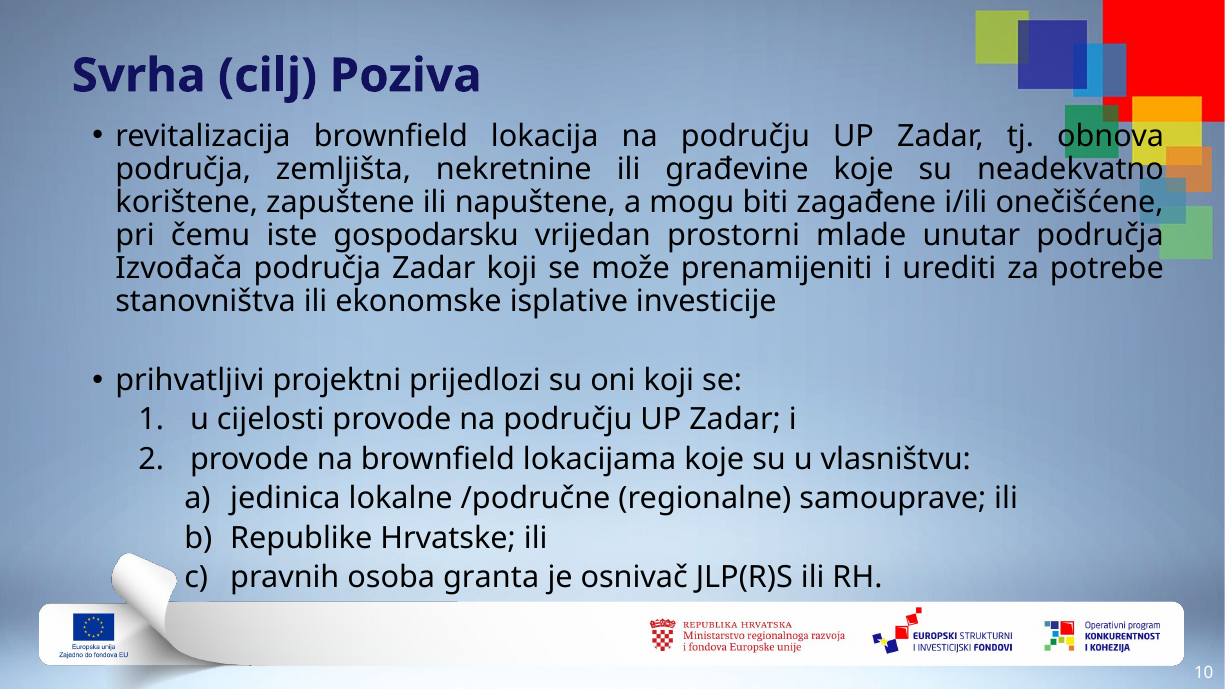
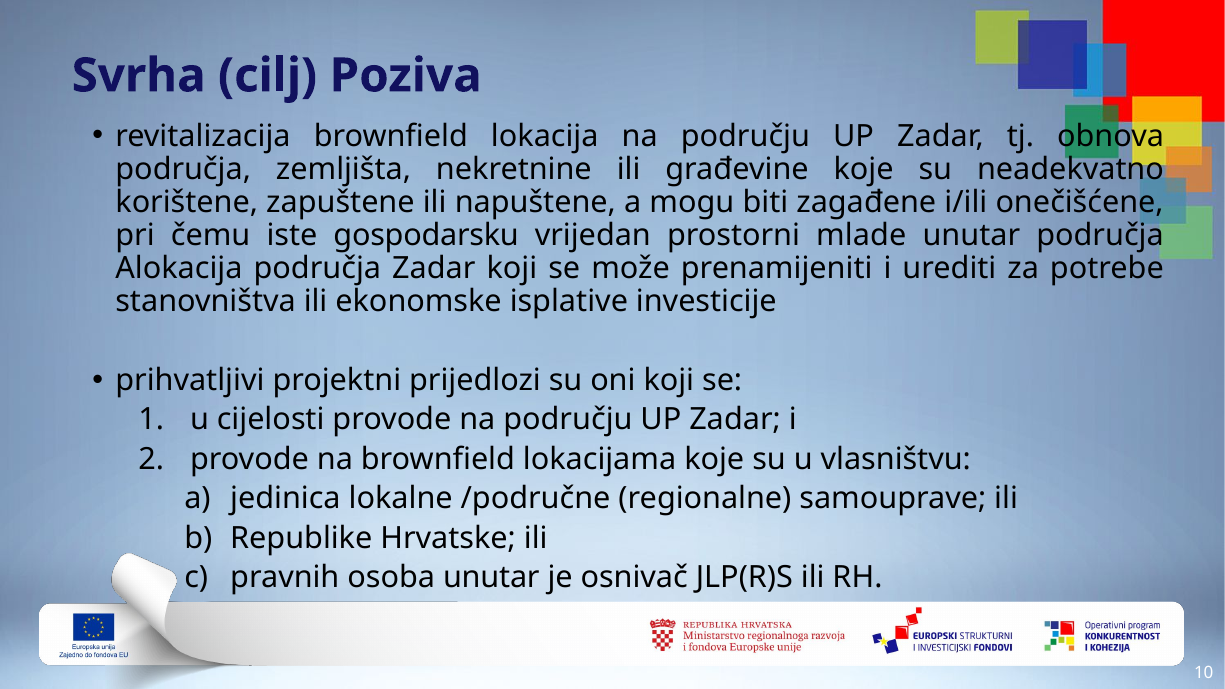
Izvođača: Izvođača -> Alokacija (179, 268)
osoba granta: granta -> unutar (491, 577)
